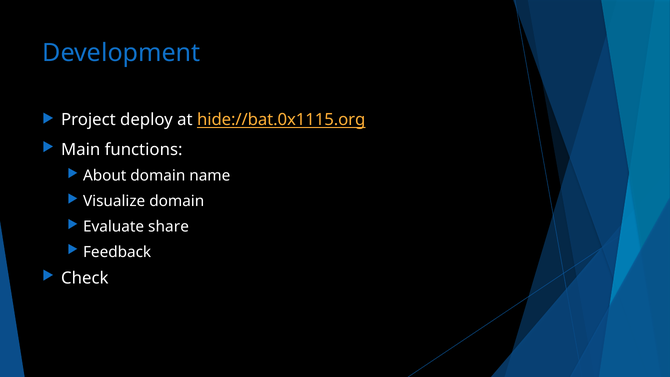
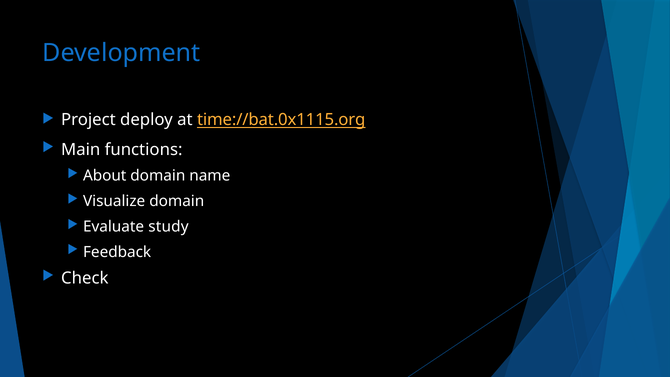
hide://bat.0x1115.org: hide://bat.0x1115.org -> time://bat.0x1115.org (281, 120)
share: share -> study (168, 227)
